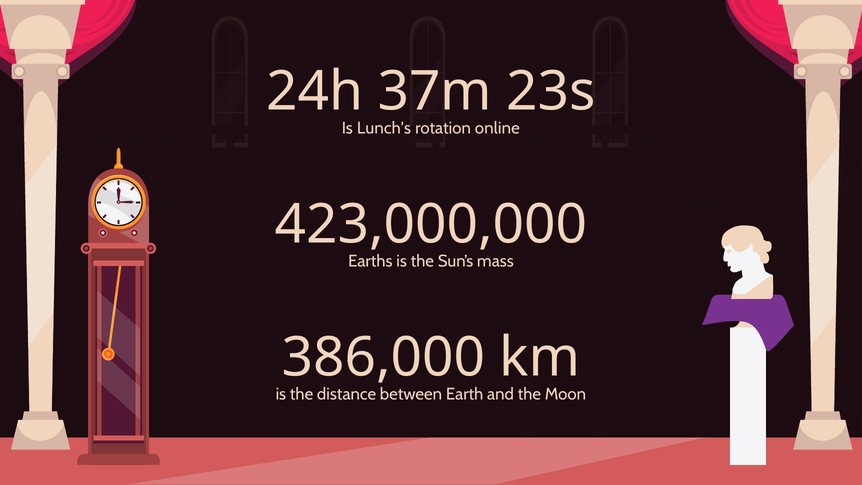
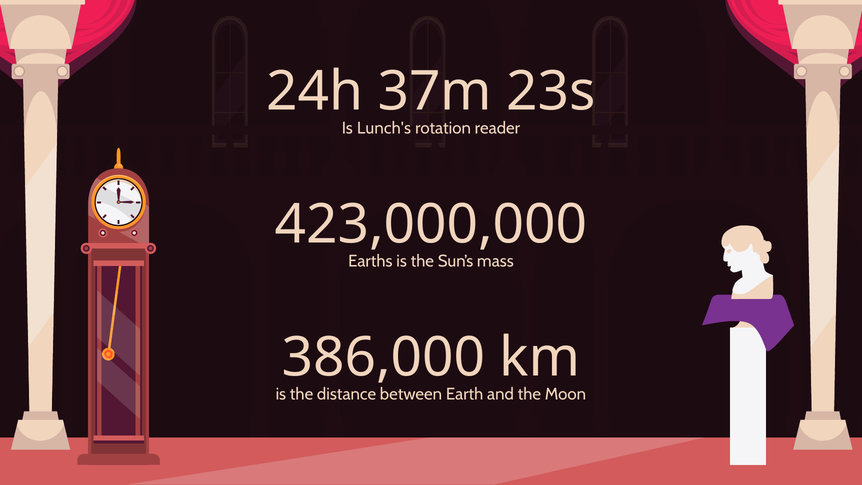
online: online -> reader (497, 128)
